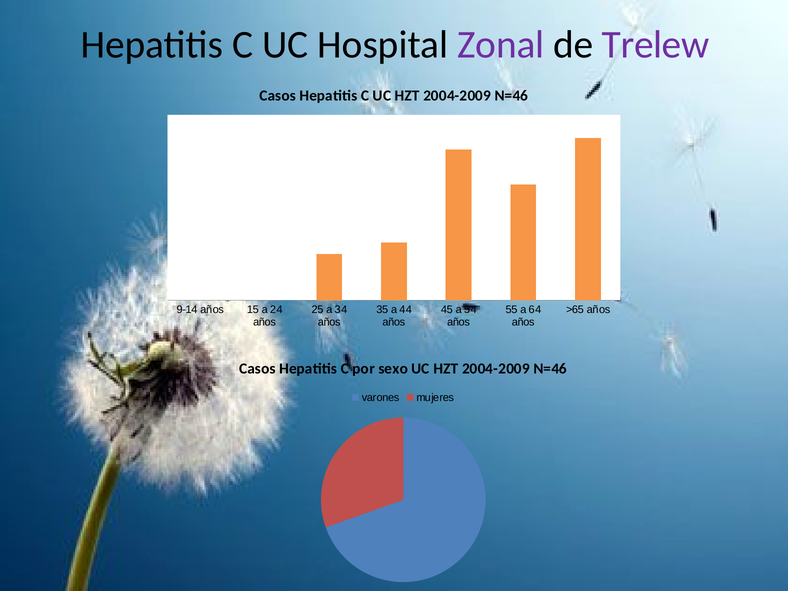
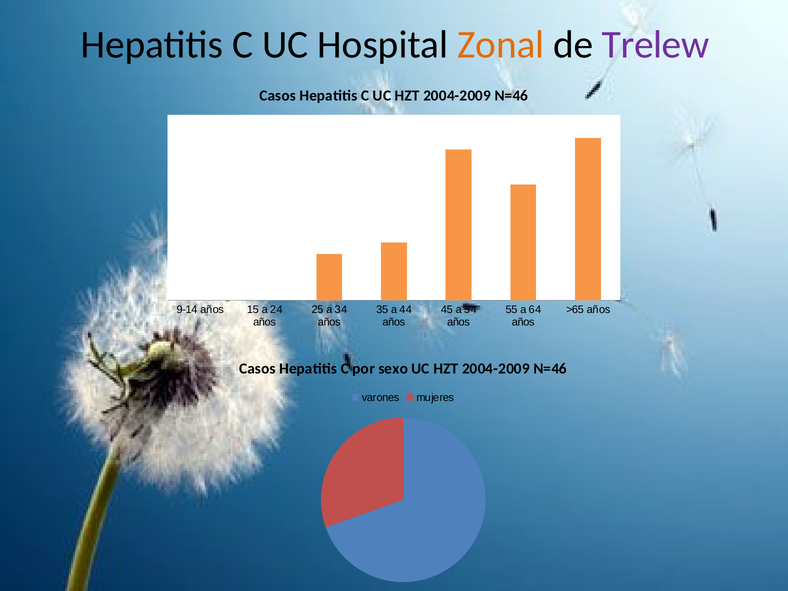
Zonal colour: purple -> orange (501, 45)
